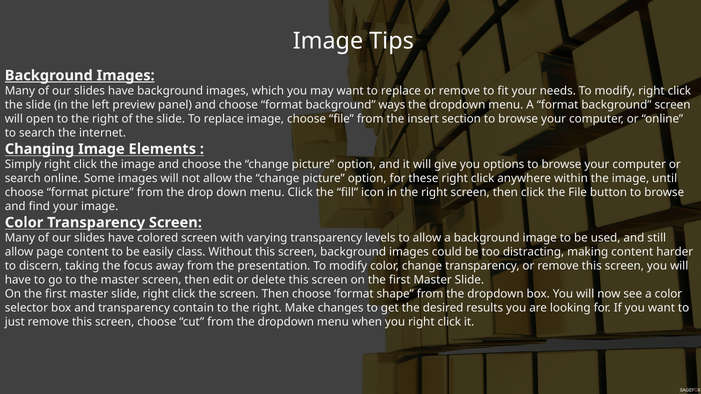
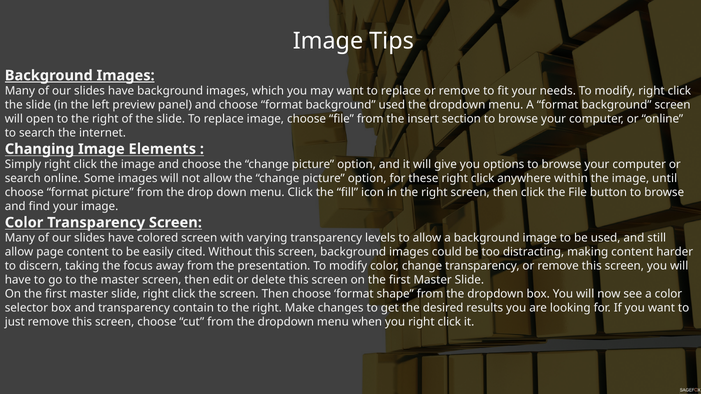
background ways: ways -> used (392, 105)
class: class -> cited (191, 252)
